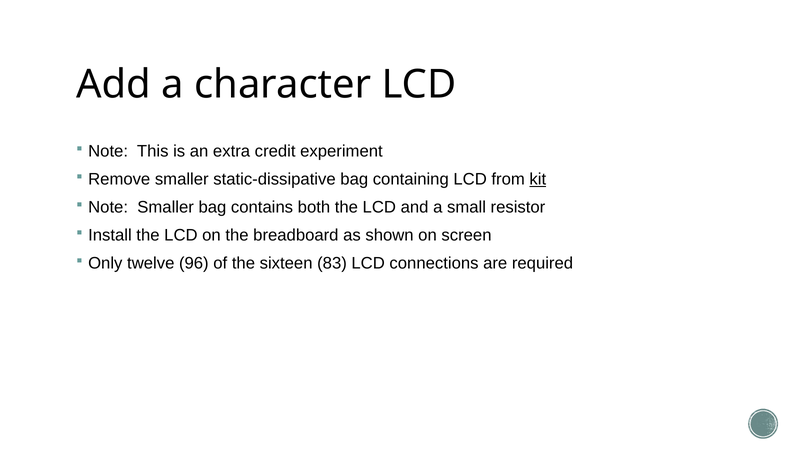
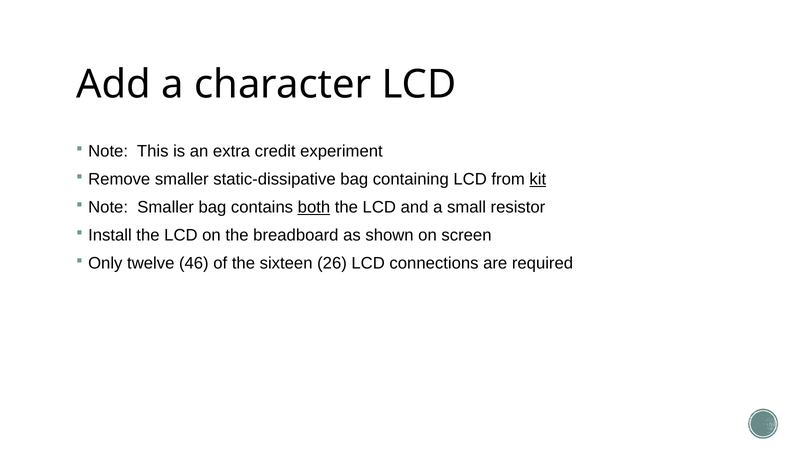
both underline: none -> present (314, 207)
96: 96 -> 46 (194, 263)
83: 83 -> 26 (332, 263)
